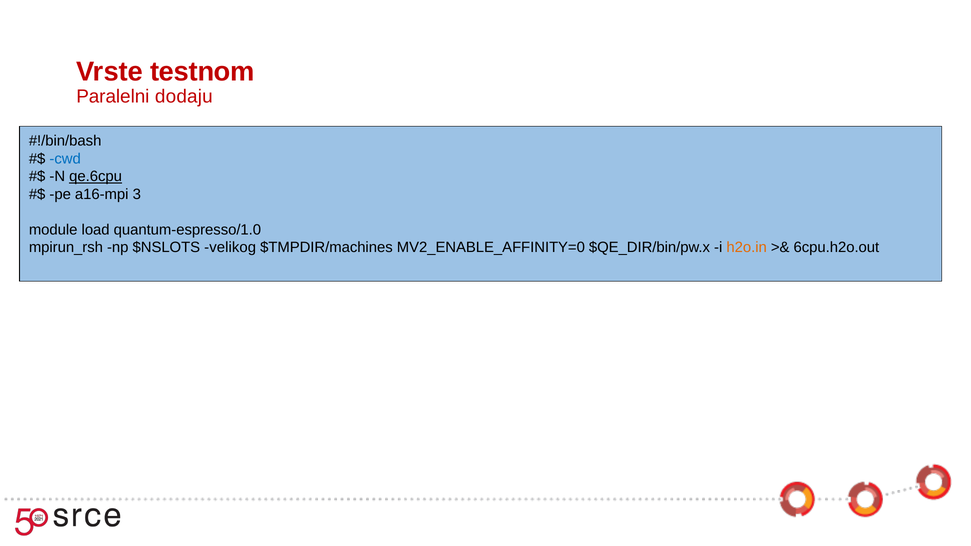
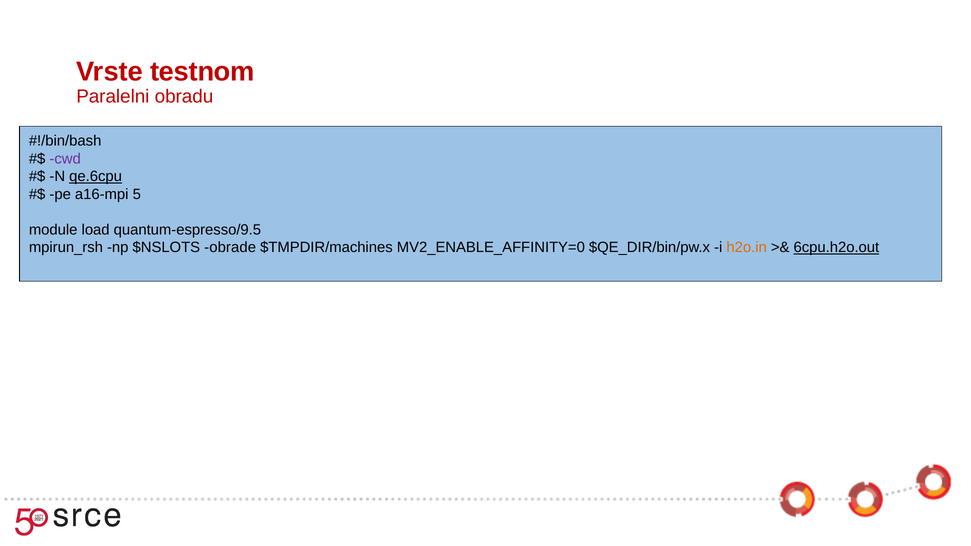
dodaju: dodaju -> obradu (184, 96)
cwd colour: blue -> purple (65, 159)
3: 3 -> 5 (137, 194)
quantum-espresso/1.0: quantum-espresso/1.0 -> quantum-espresso/9.5 (187, 230)
velikog: velikog -> obrade (230, 248)
6cpu.h2o.out underline: none -> present (836, 248)
